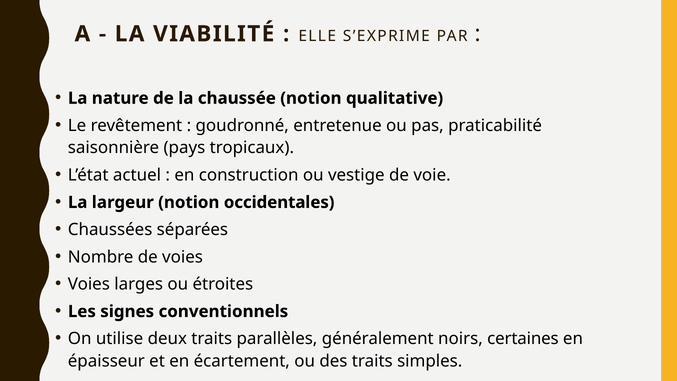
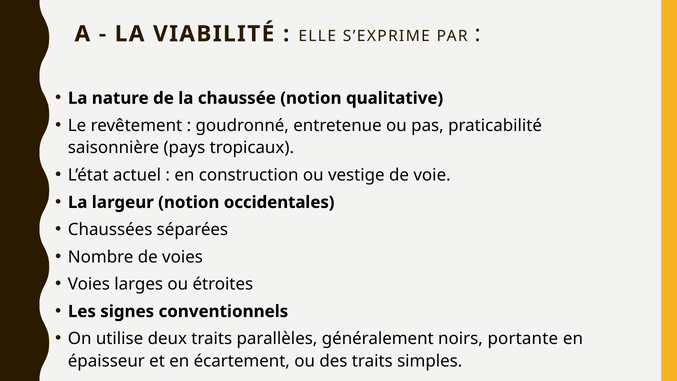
certaines: certaines -> portante (523, 339)
